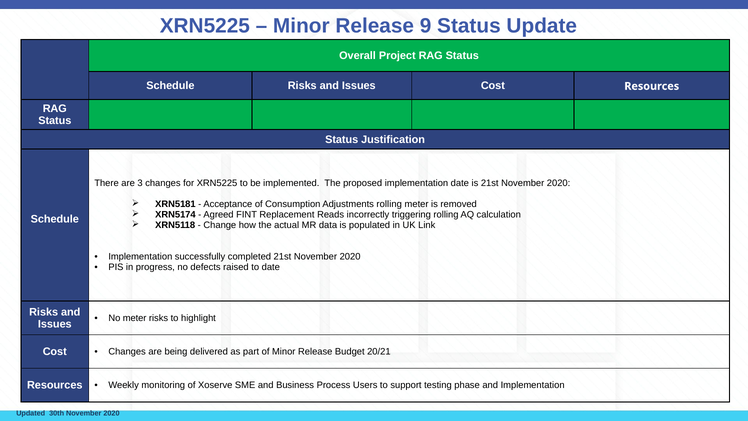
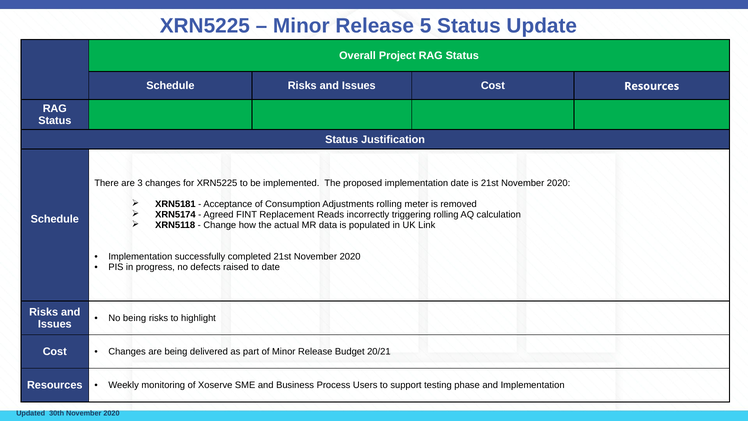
9: 9 -> 5 (426, 26)
No meter: meter -> being (135, 318)
